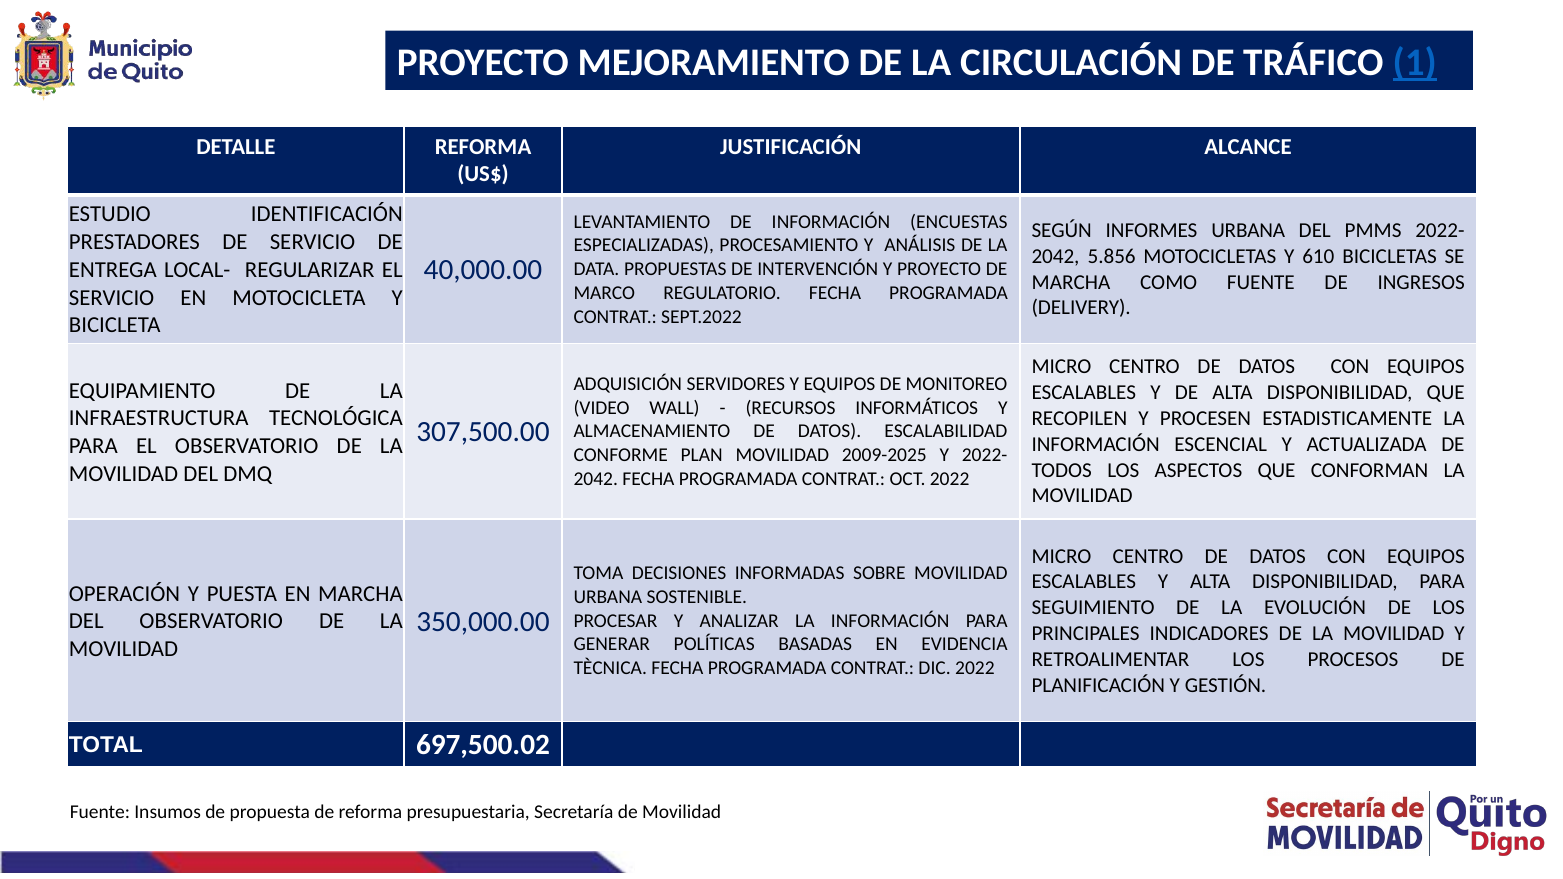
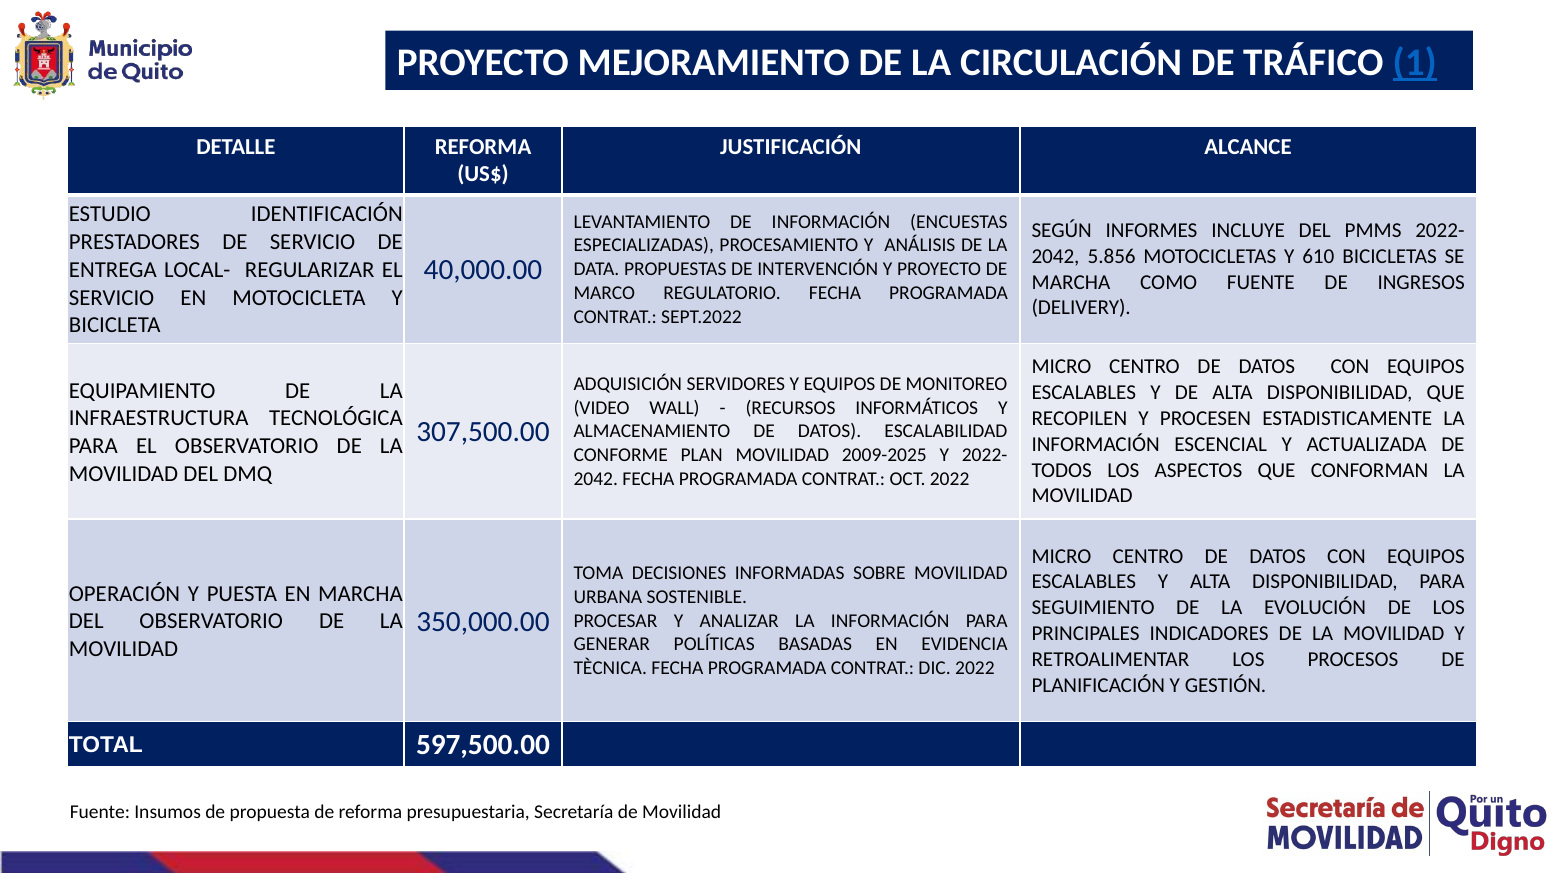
INFORMES URBANA: URBANA -> INCLUYE (1248, 231)
697,500.02: 697,500.02 -> 597,500.00 (483, 745)
